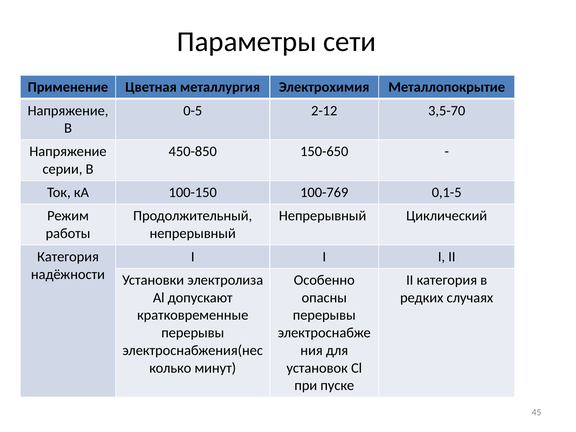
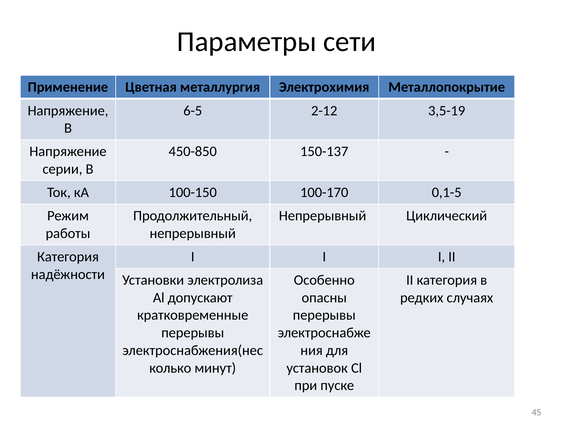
0-5: 0-5 -> 6-5 (193, 111)
3,5-70: 3,5-70 -> 3,5-19 (447, 111)
150-650: 150-650 -> 150-137 (324, 152)
100-769: 100-769 -> 100-170 (324, 192)
